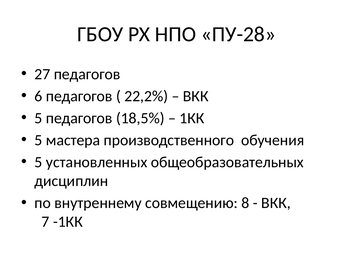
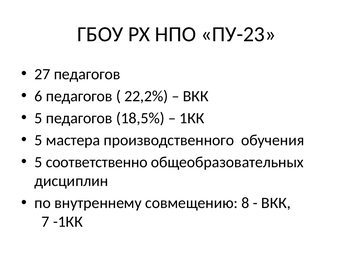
ПУ-28: ПУ-28 -> ПУ-23 (238, 34)
установленных: установленных -> соответственно (97, 162)
